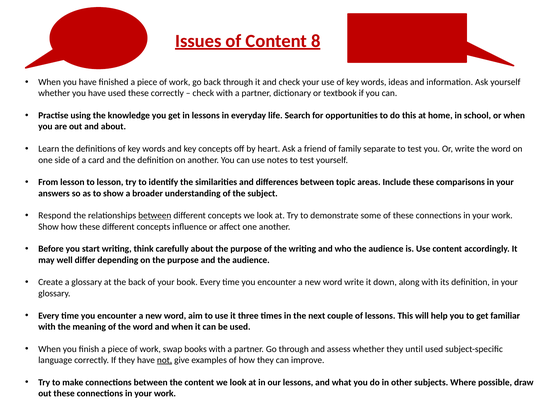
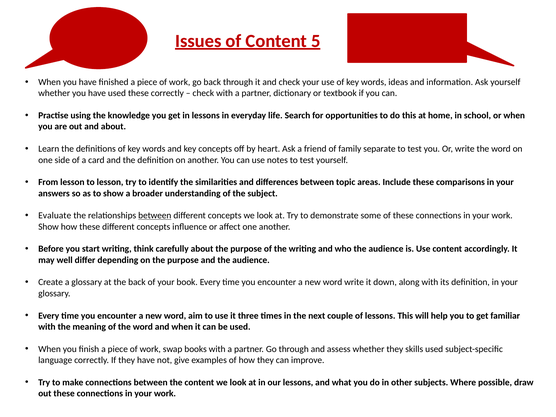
8: 8 -> 5 (316, 41)
Respond: Respond -> Evaluate (55, 216)
until: until -> skills (414, 349)
not underline: present -> none (165, 360)
